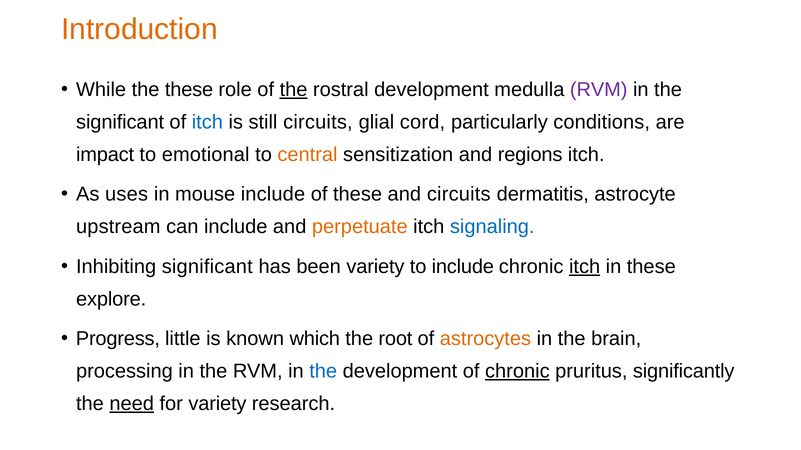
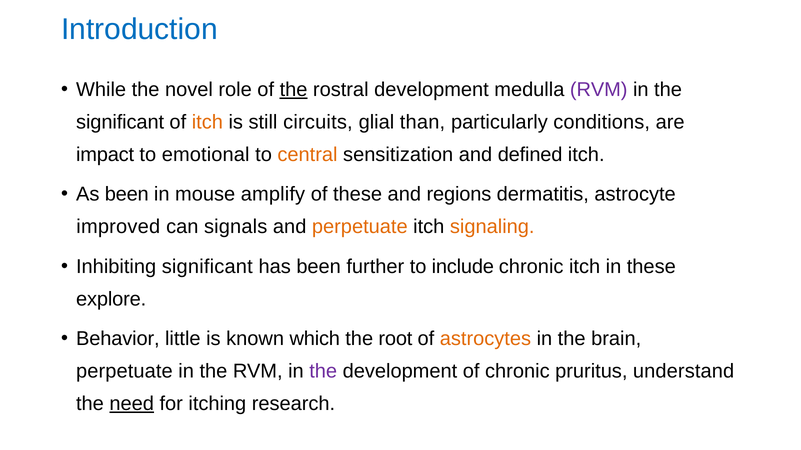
Introduction colour: orange -> blue (139, 29)
the these: these -> novel (189, 90)
itch colour: blue -> orange (207, 122)
cord: cord -> than (423, 122)
regions: regions -> defined (530, 155)
As uses: uses -> been (127, 195)
mouse include: include -> amplify (273, 195)
and circuits: circuits -> regions (459, 195)
upstream: upstream -> improved (118, 227)
can include: include -> signals (236, 227)
signaling colour: blue -> orange (492, 227)
been variety: variety -> further (375, 267)
itch underline: present -> none (585, 267)
Progress: Progress -> Behavior (118, 339)
processing: processing -> perpetuate (124, 372)
the colour: blue -> purple (323, 372)
chronic underline: present -> none (517, 372)
significantly: significantly -> understand (684, 372)
for variety: variety -> itching (217, 404)
